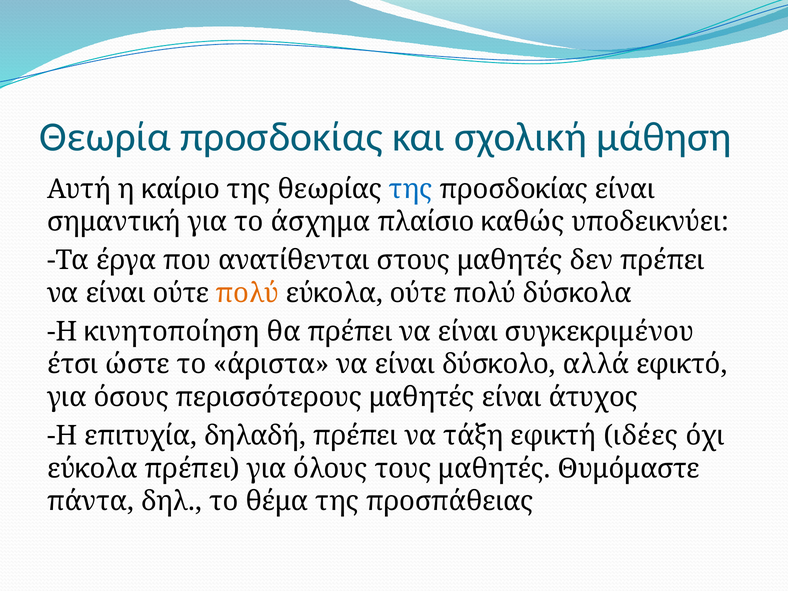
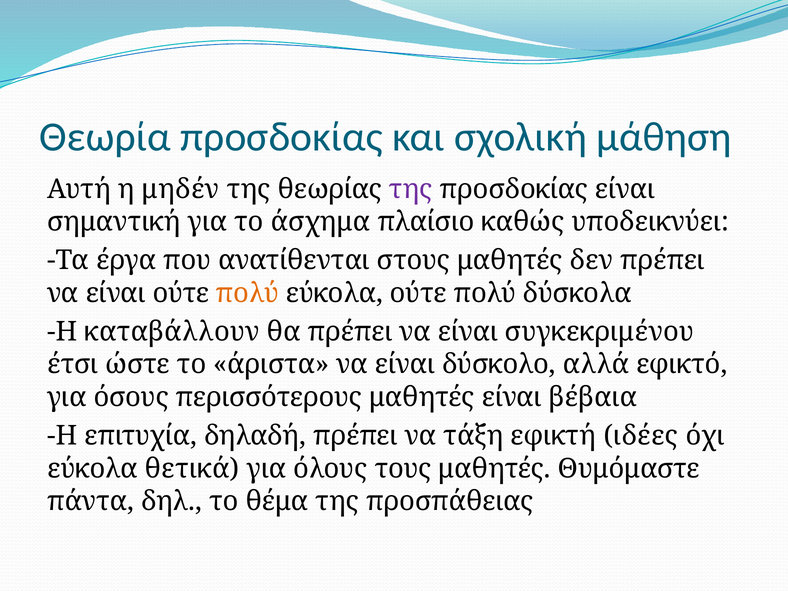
καίριο: καίριο -> μηδέν (181, 189)
της colour: blue -> purple (411, 189)
κινητοποίηση: κινητοποίηση -> καταβάλλουν (172, 332)
άτυχος: άτυχος -> βέβαια (593, 397)
εύκολα πρέπει: πρέπει -> θετικά (192, 469)
